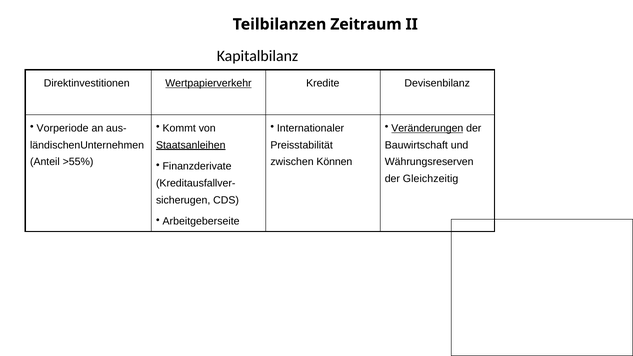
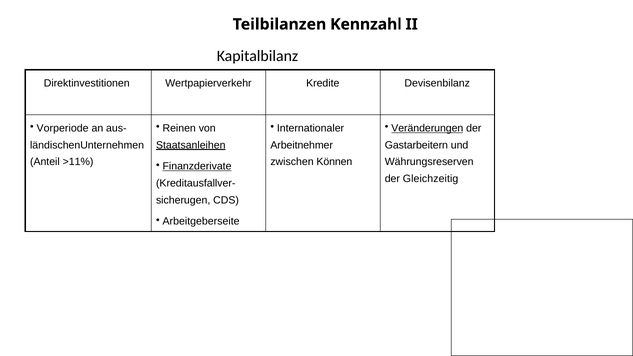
Zeitraum: Zeitraum -> Kennzahl (366, 24)
Wertpapierverkehr underline: present -> none (208, 83)
Kommt: Kommt -> Reinen (179, 128)
Preisstabilität: Preisstabilität -> Arbeitnehmer (302, 145)
Bauwirtschaft: Bauwirtschaft -> Gastarbeitern (416, 145)
>55%: >55% -> >11% (78, 162)
Finanzderivate underline: none -> present (197, 166)
